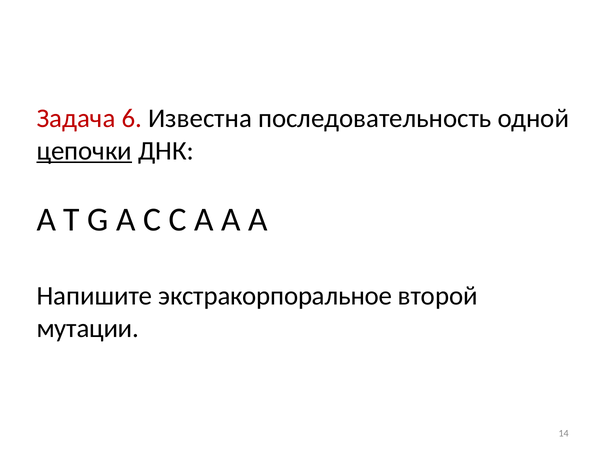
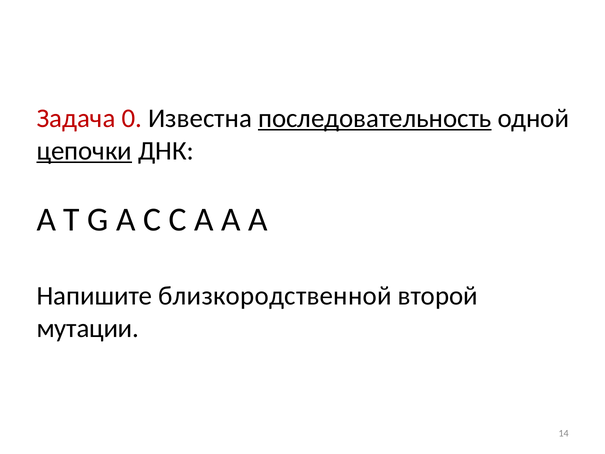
6: 6 -> 0 (132, 118)
последовательность underline: none -> present (375, 118)
экстракорпоральное: экстракорпоральное -> близкородственной (275, 296)
